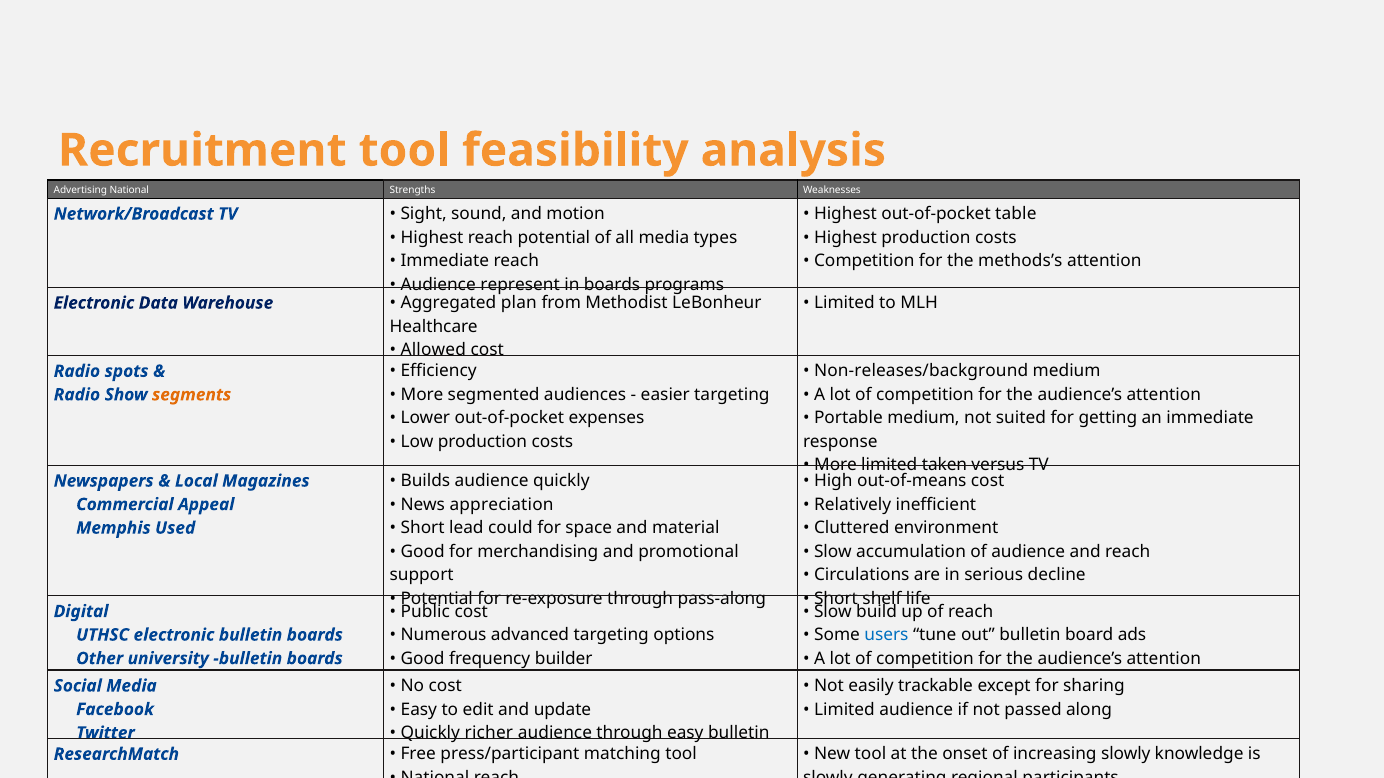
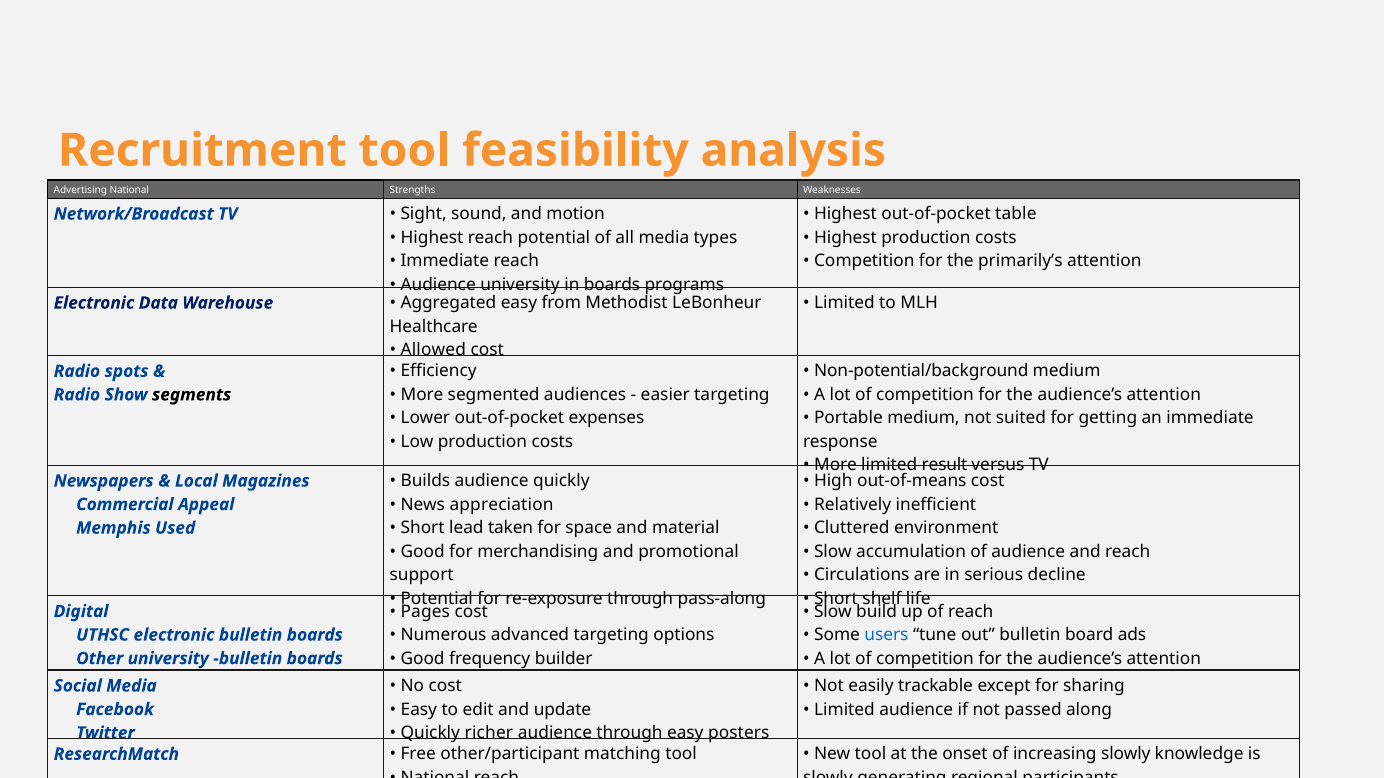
methods’s: methods’s -> primarily’s (1020, 261)
Audience represent: represent -> university (520, 285)
Aggregated plan: plan -> easy (519, 303)
Non-releases/background: Non-releases/background -> Non-potential/background (921, 371)
segments colour: orange -> black (192, 395)
taken: taken -> result (945, 466)
could: could -> taken (511, 528)
Public: Public -> Pages (425, 612)
easy bulletin: bulletin -> posters (739, 733)
press/participant: press/participant -> other/participant (510, 755)
